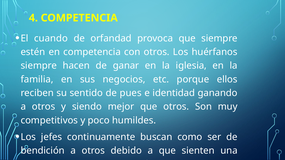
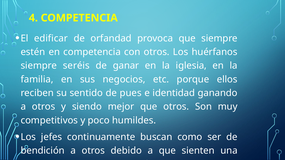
cuando: cuando -> edificar (51, 38)
hacen: hacen -> seréis (76, 66)
